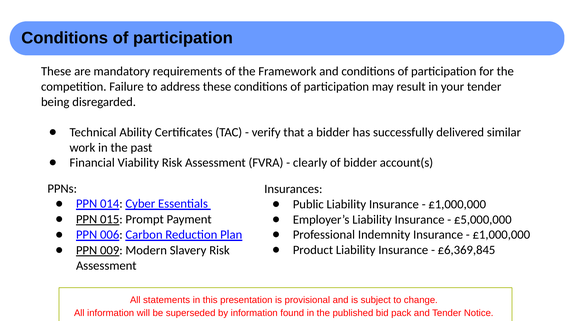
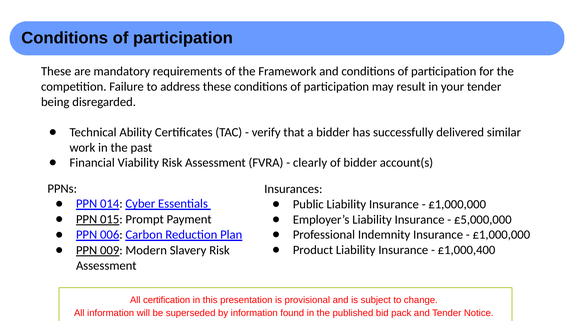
£6,369,845: £6,369,845 -> £1,000,400 (467, 250)
statements: statements -> certification (167, 300)
